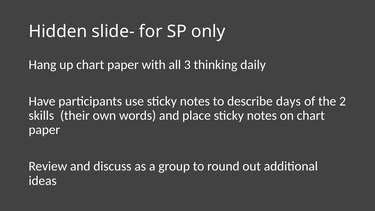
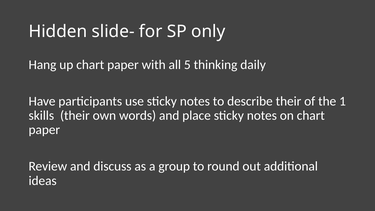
3: 3 -> 5 (187, 65)
describe days: days -> their (288, 101)
2: 2 -> 1 (343, 101)
